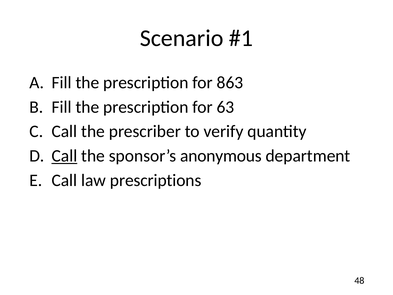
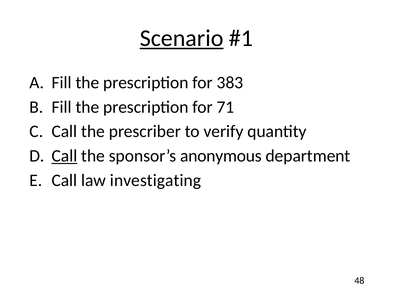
Scenario underline: none -> present (182, 38)
863: 863 -> 383 (230, 82)
63: 63 -> 71 (225, 107)
prescriptions: prescriptions -> investigating (156, 180)
